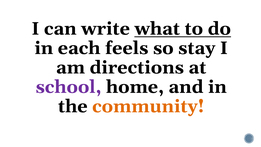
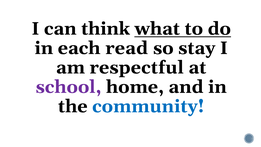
write: write -> think (106, 29)
feels: feels -> read (127, 48)
directions: directions -> respectful (137, 67)
community colour: orange -> blue (148, 106)
